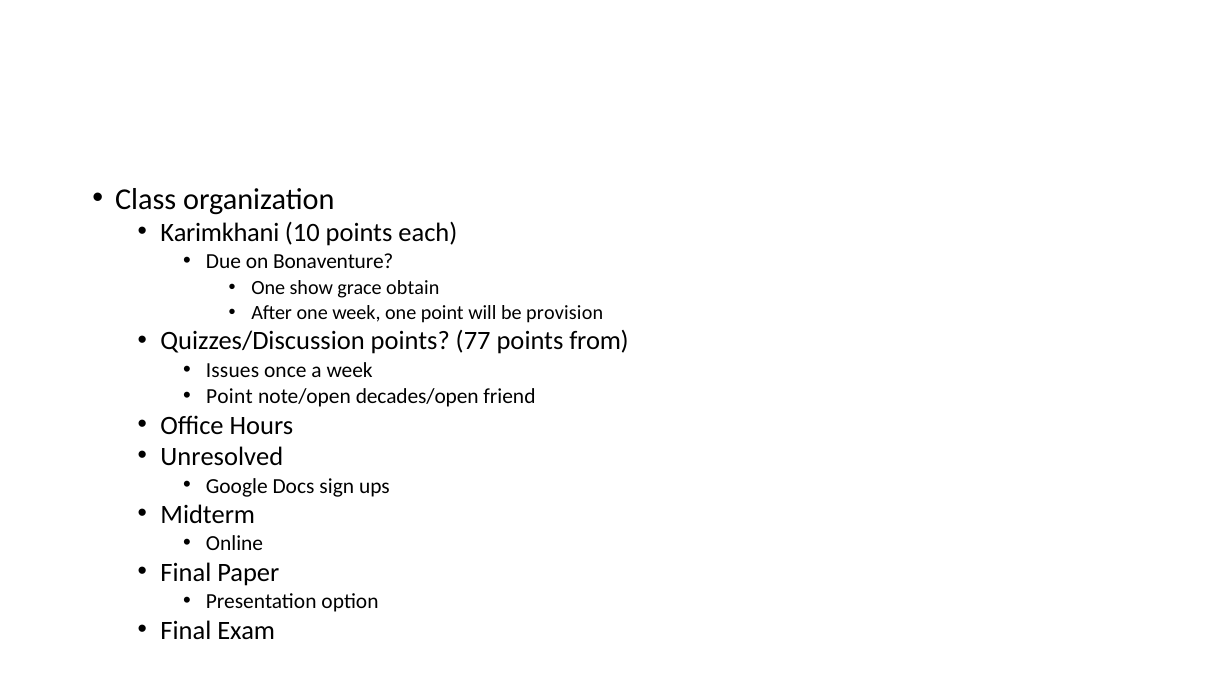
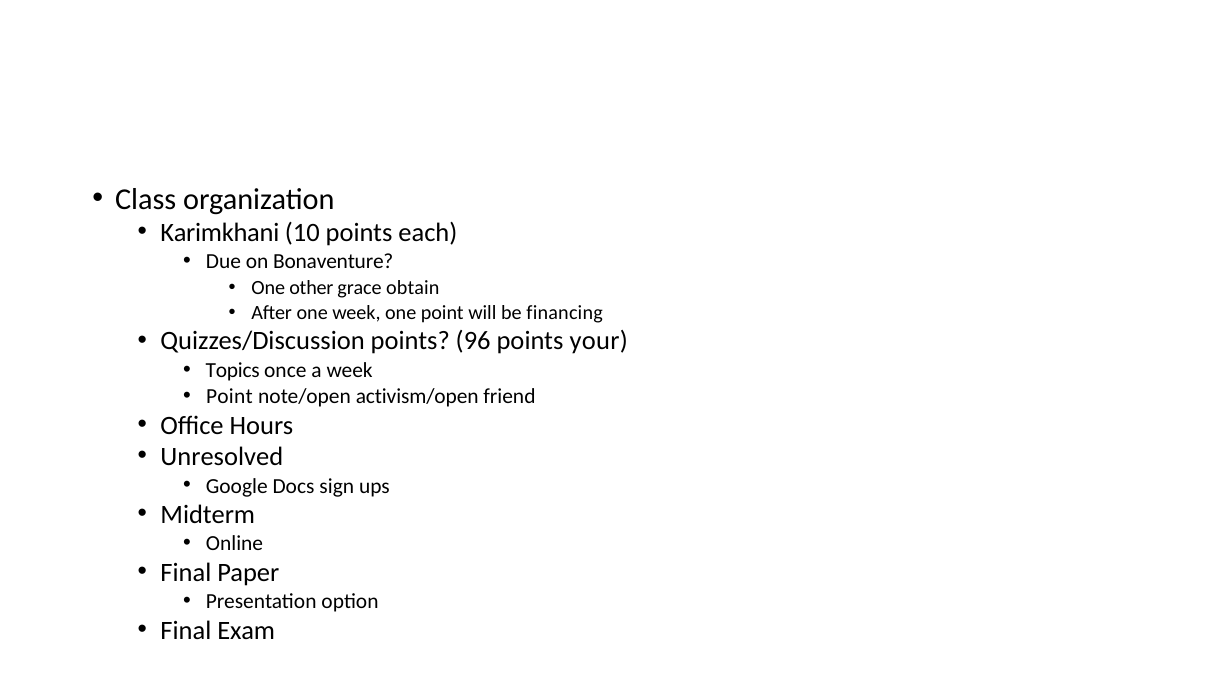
show: show -> other (311, 288)
provision: provision -> financing (565, 313)
77: 77 -> 96 (473, 341)
from: from -> your (599, 341)
Issues: Issues -> Topics (233, 370)
decades/open: decades/open -> activism/open (417, 397)
